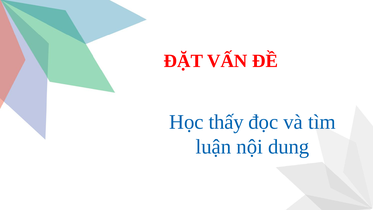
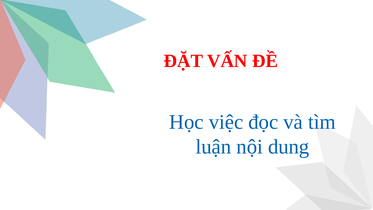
thấy: thấy -> việc (226, 122)
